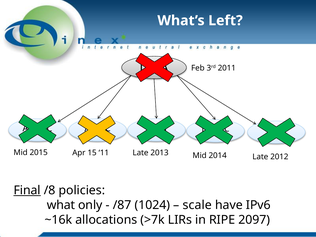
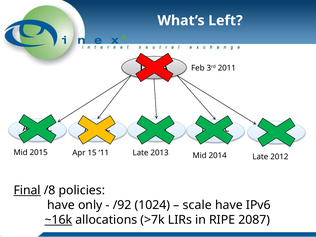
what: what -> have (61, 205)
/87: /87 -> /92 (122, 205)
~16k underline: none -> present (58, 220)
2097: 2097 -> 2087 (254, 220)
